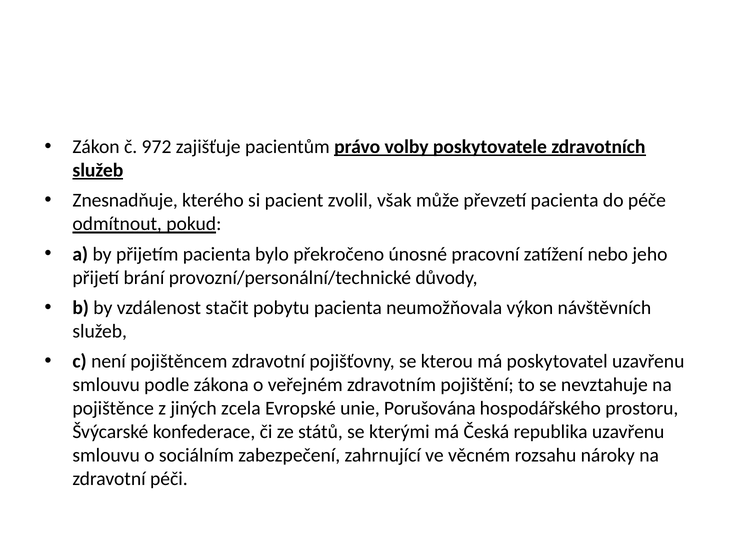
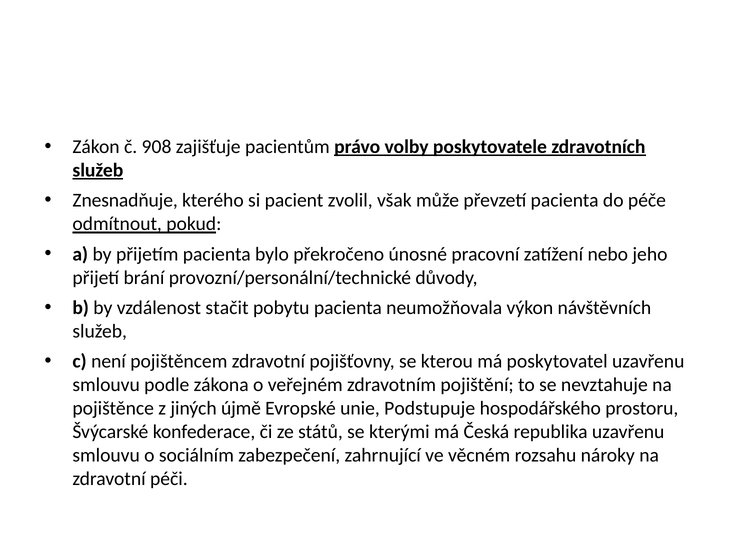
972: 972 -> 908 (157, 147)
zcela: zcela -> újmě (241, 409)
Porušována: Porušována -> Podstupuje (430, 409)
